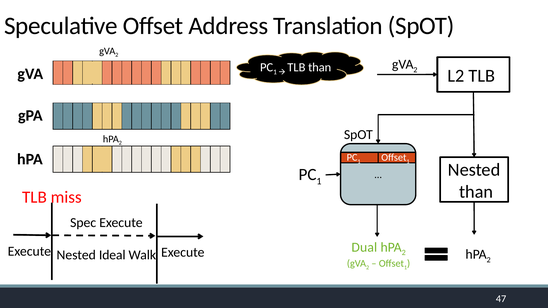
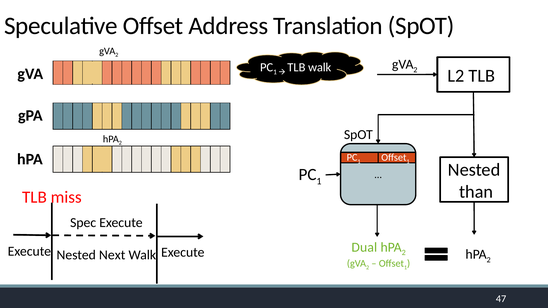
TLB than: than -> walk (320, 67)
Ideal: Ideal -> Next (112, 255)
